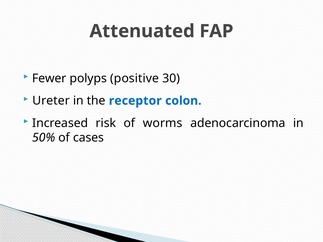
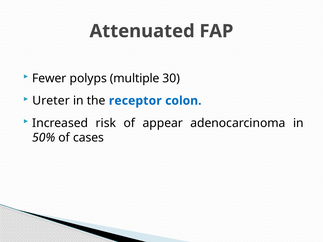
positive: positive -> multiple (135, 78)
worms: worms -> appear (163, 123)
